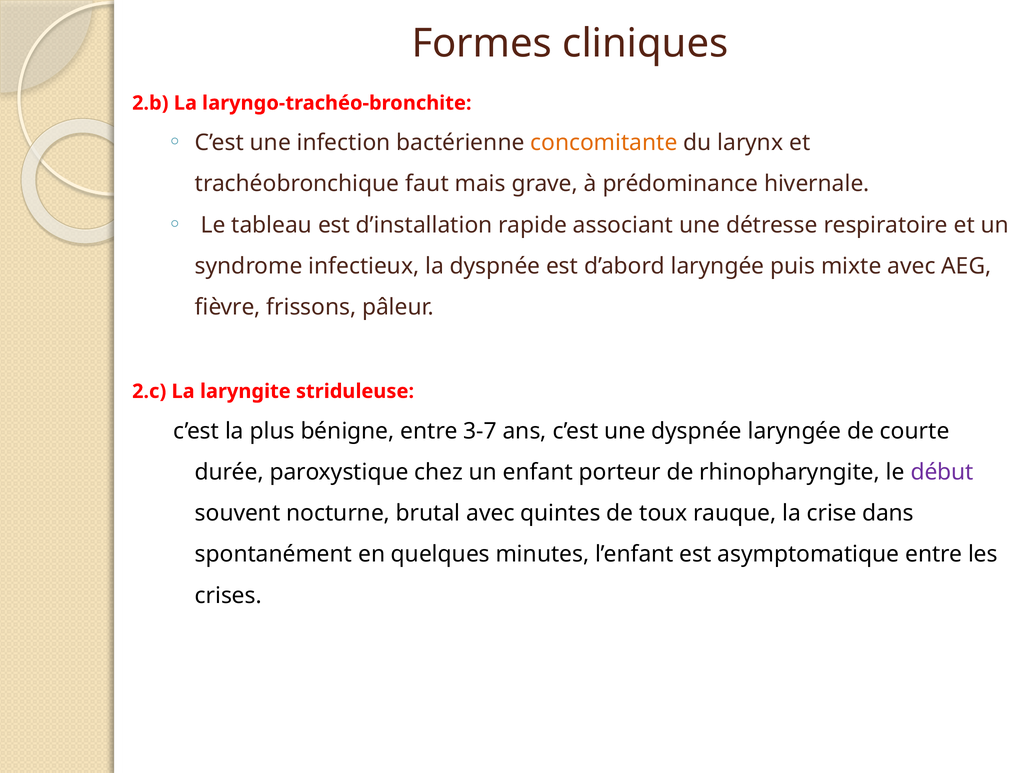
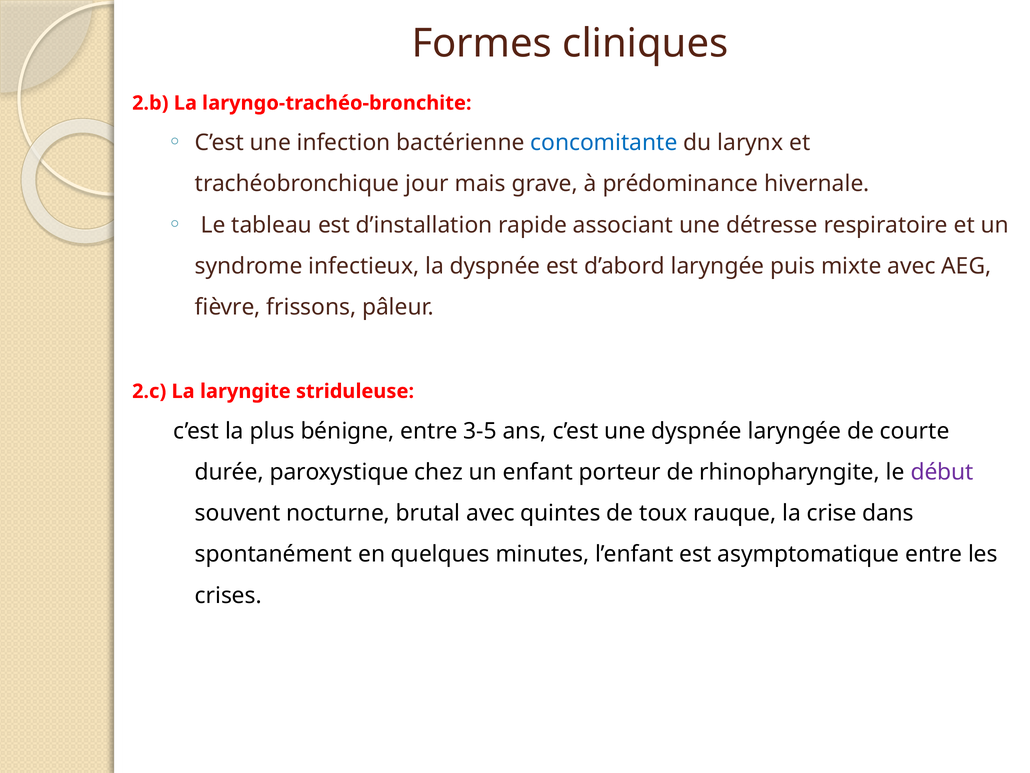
concomitante colour: orange -> blue (604, 143)
faut: faut -> jour (427, 184)
3-7: 3-7 -> 3-5 (480, 431)
